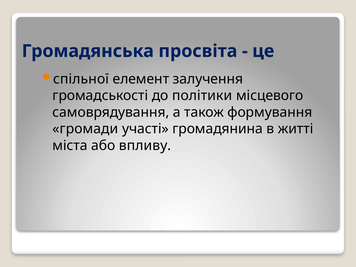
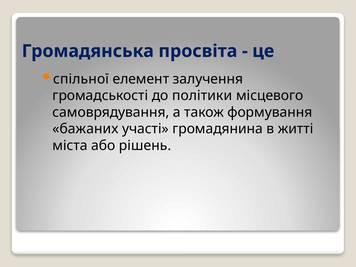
громади: громади -> бажаних (85, 129)
впливу: впливу -> рішень (145, 146)
